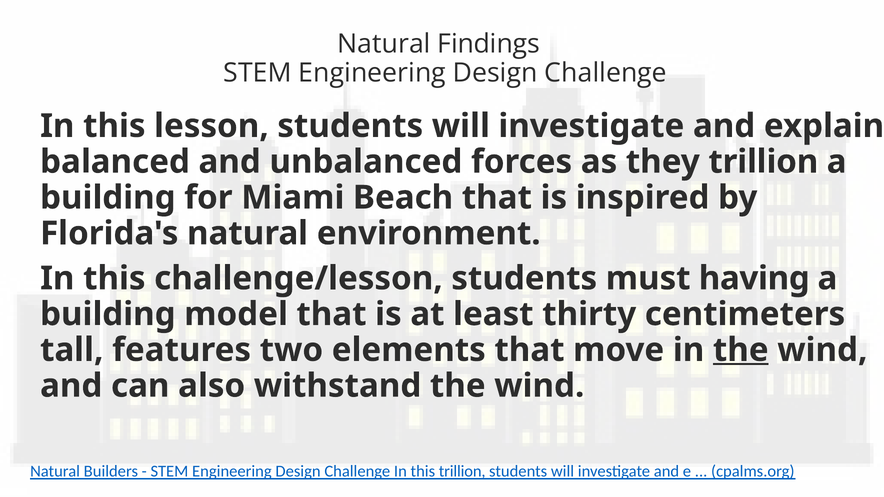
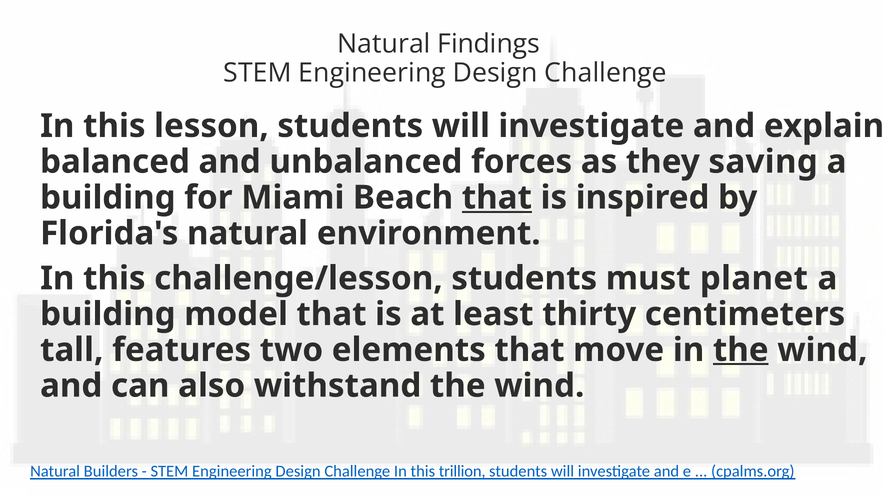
they trillion: trillion -> saving (763, 162)
that underline: none -> present (497, 198)
having: having -> planet (754, 279)
